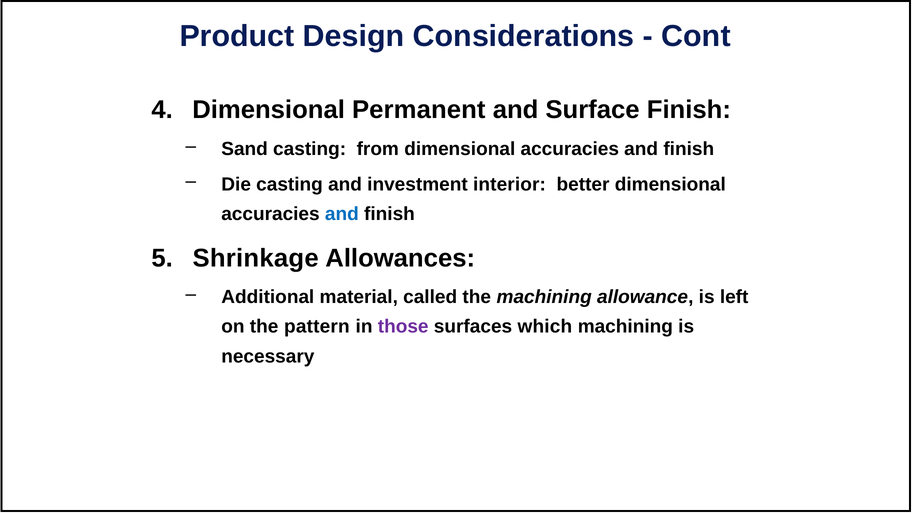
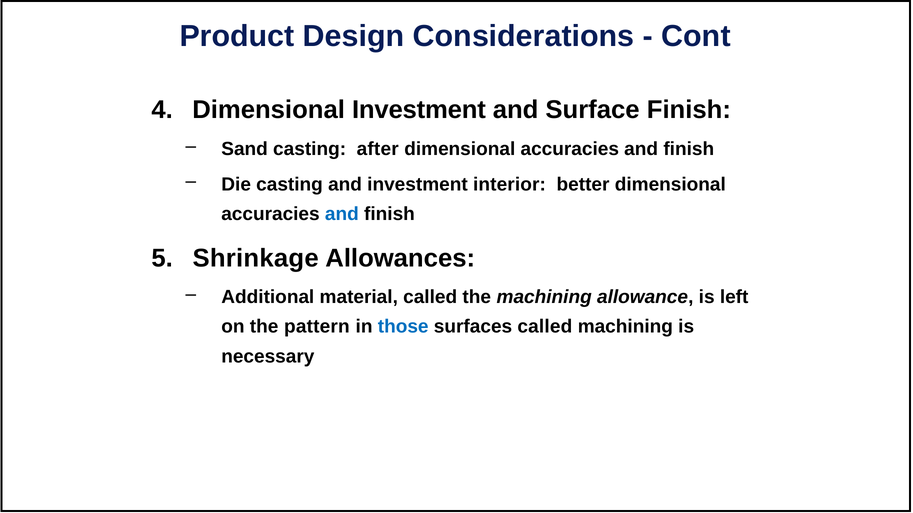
Dimensional Permanent: Permanent -> Investment (419, 110)
from: from -> after (378, 149)
those colour: purple -> blue (403, 327)
surfaces which: which -> called (545, 327)
